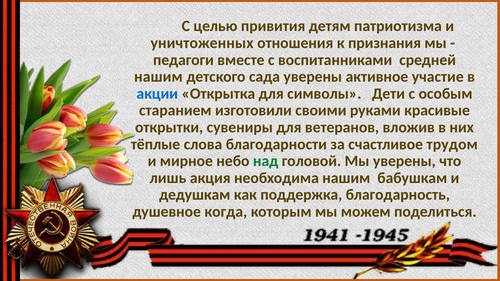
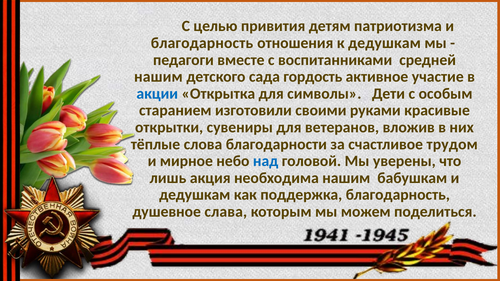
уничтоженных: уничтоженных -> благодарность (202, 43)
к признания: признания -> дедушкам (384, 43)
сада уверены: уверены -> гордость (313, 77)
над colour: green -> blue (266, 161)
когда: когда -> слава (226, 212)
